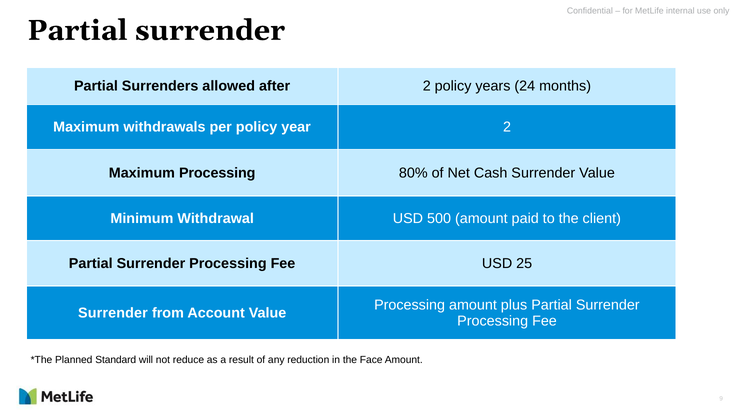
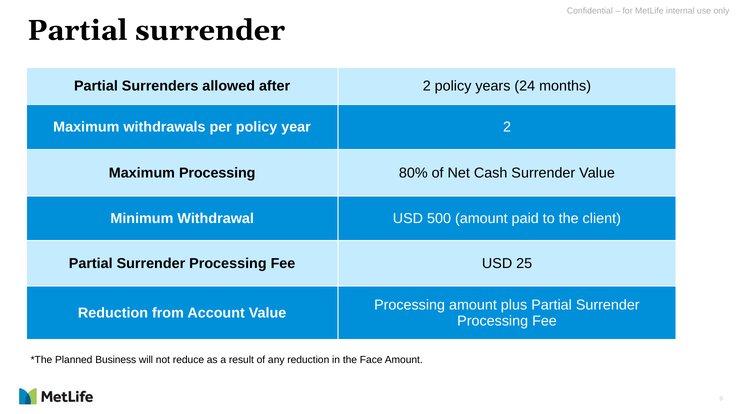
Surrender: Surrender -> Reduction (113, 313)
Standard: Standard -> Business (116, 361)
